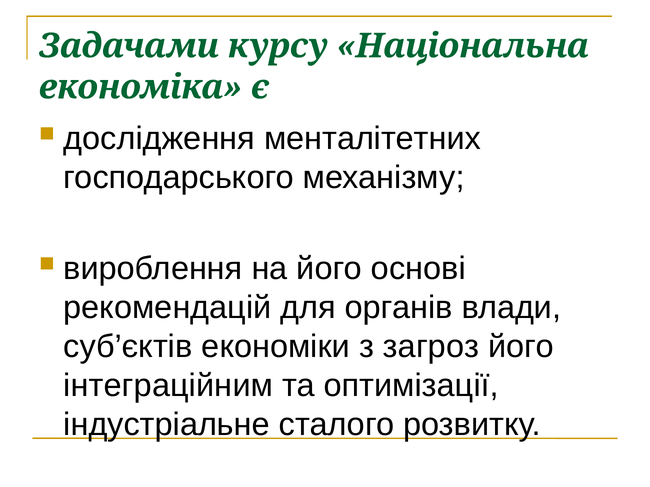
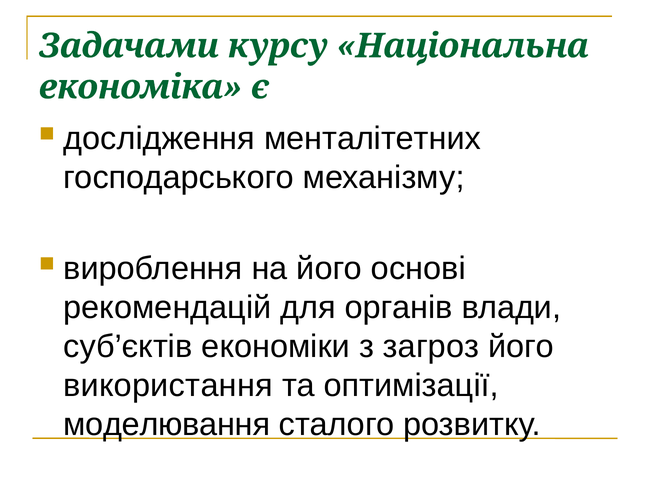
інтеграційним: інтеграційним -> використання (168, 386)
індустріальне: індустріальне -> моделювання (167, 425)
